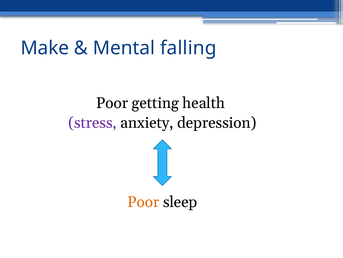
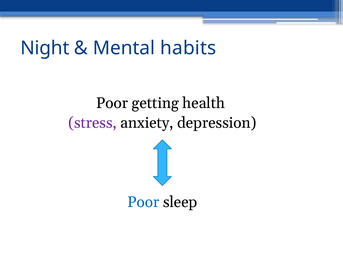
Make: Make -> Night (45, 48)
falling: falling -> habits (188, 48)
Poor colour: orange -> blue (143, 201)
